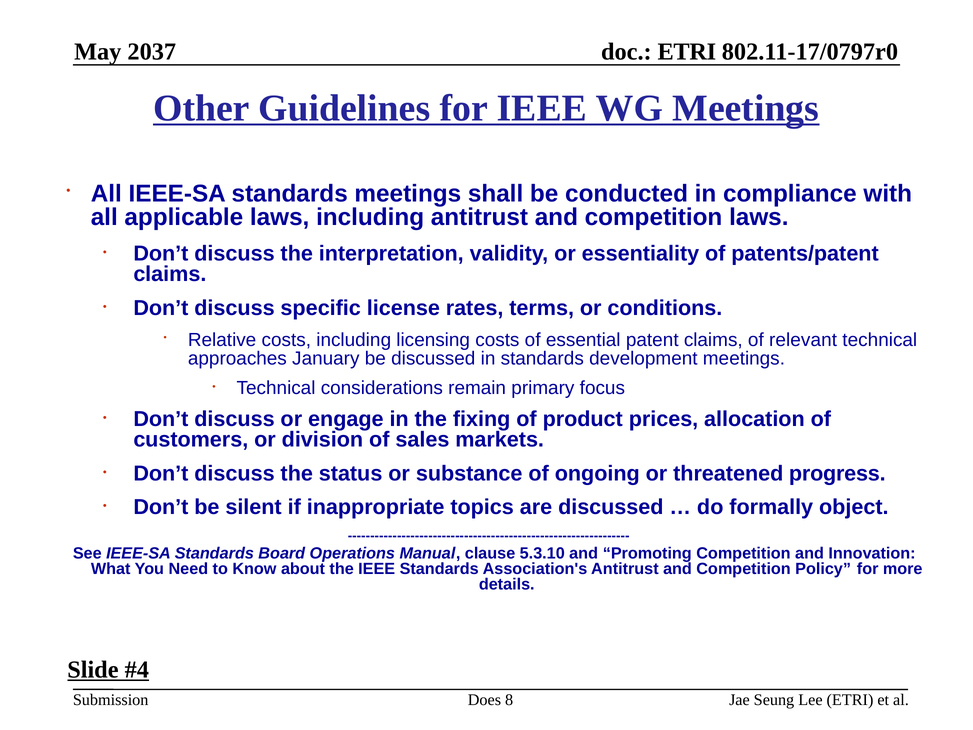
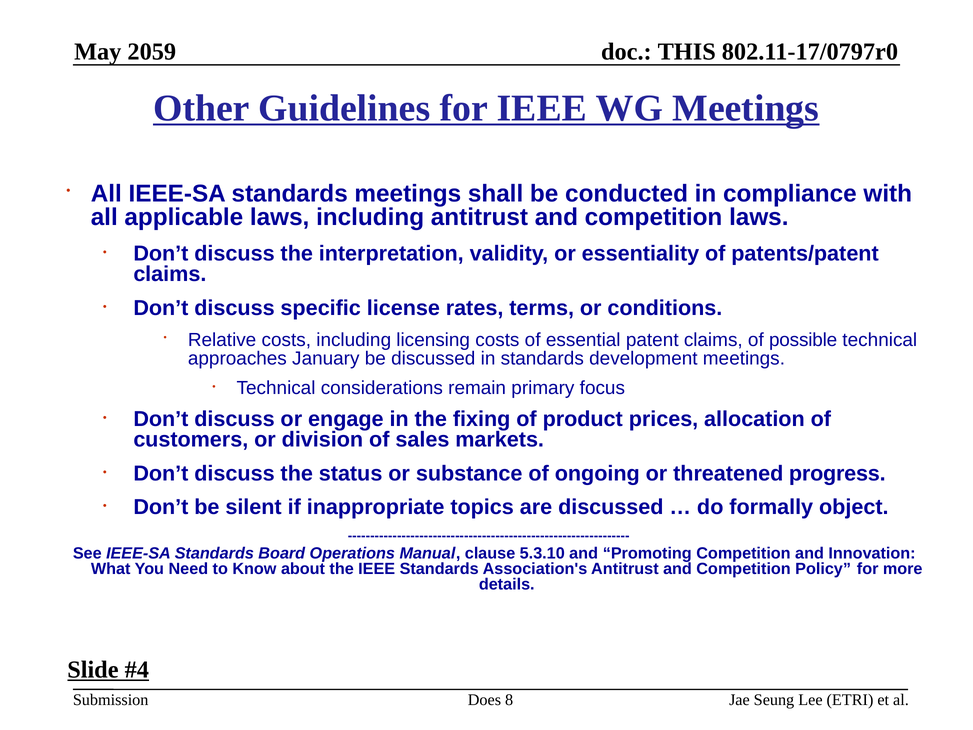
2037: 2037 -> 2059 (152, 52)
ETRI: ETRI -> THIS (687, 52)
relevant: relevant -> possible (803, 340)
